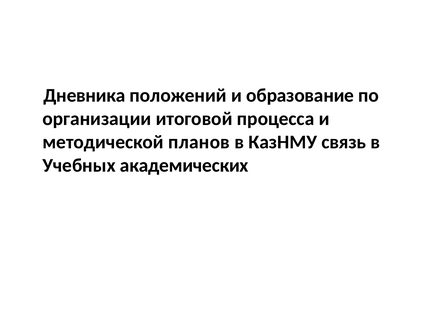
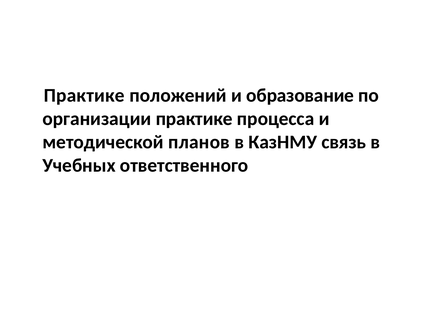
Дневника: Дневника -> Практике (84, 96)
организации итоговой: итоговой -> практике (194, 119)
академических: академических -> ответственного (184, 165)
